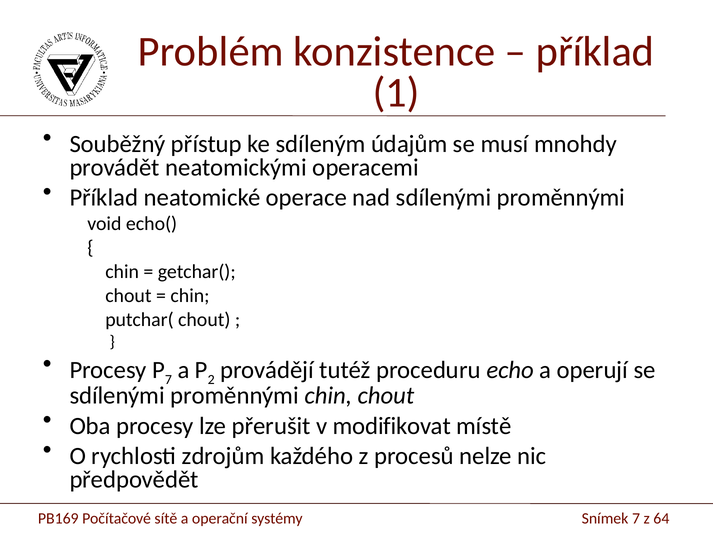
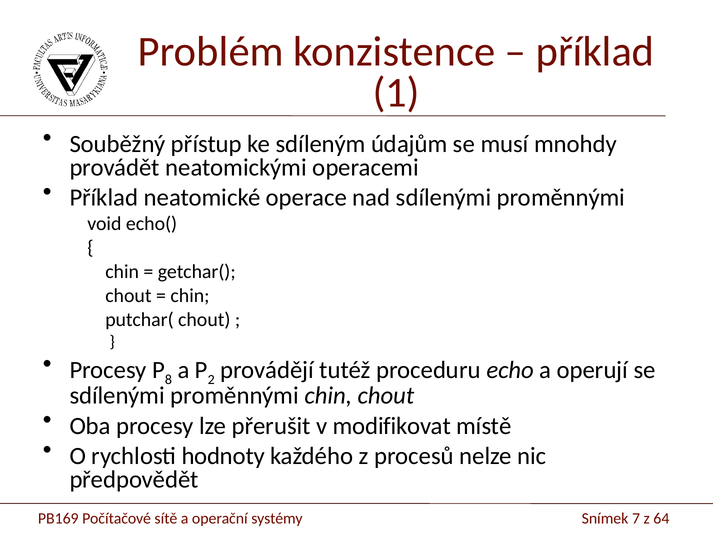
7: 7 -> 8 (168, 379)
zdrojům: zdrojům -> hodnoty (223, 456)
